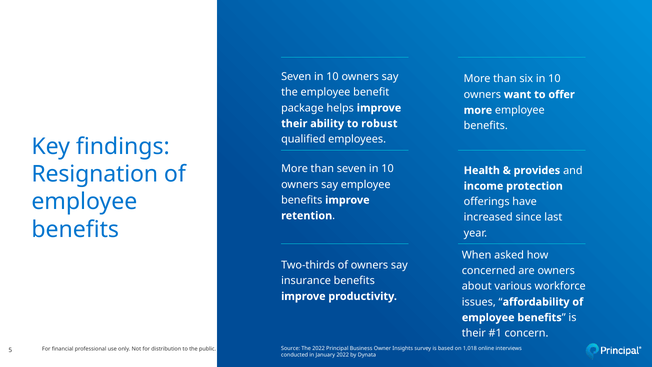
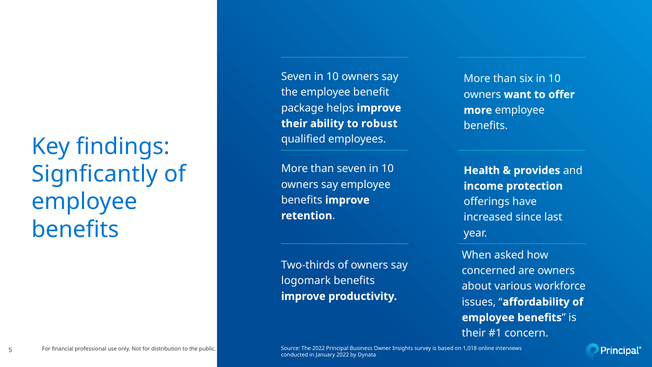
Resignation: Resignation -> Signficantly (95, 174)
insurance: insurance -> logomark (306, 280)
